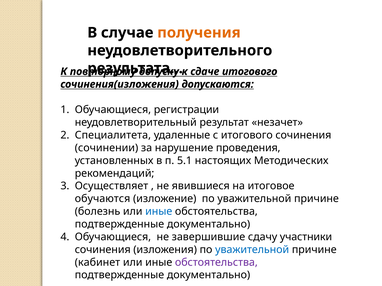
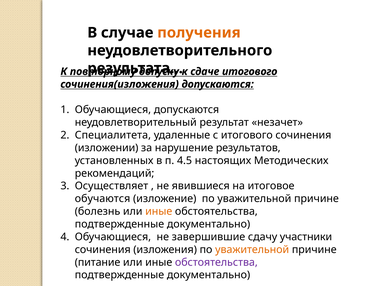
Обучающиеся регистрации: регистрации -> допускаются (186, 110)
сочинении: сочинении -> изложении (107, 148)
проведения: проведения -> результатов (248, 148)
5.1: 5.1 -> 4.5 (184, 161)
иные colour: blue -> orange (159, 212)
уважительной colour: blue -> orange (252, 250)
кабинет: кабинет -> питание (98, 263)
